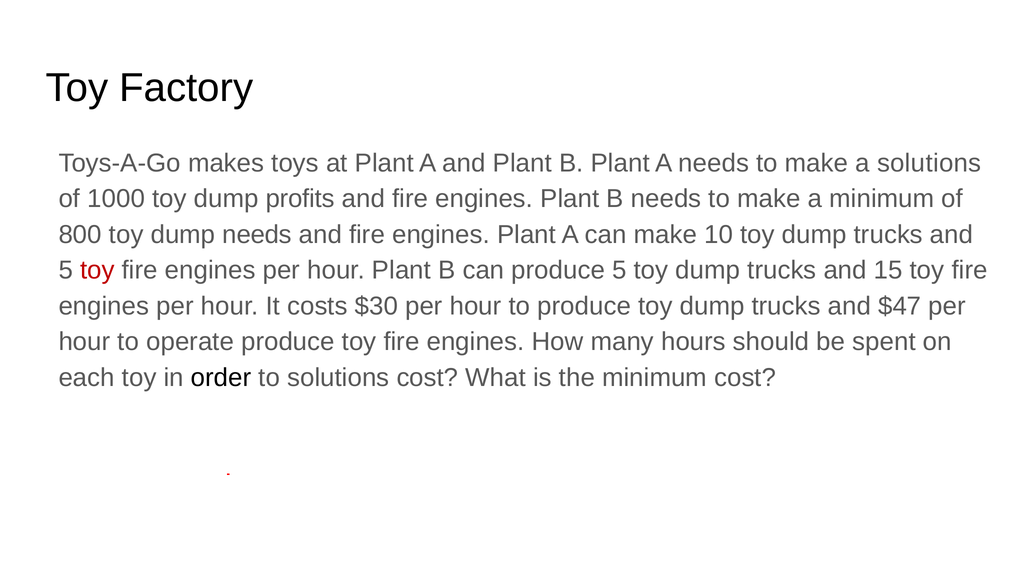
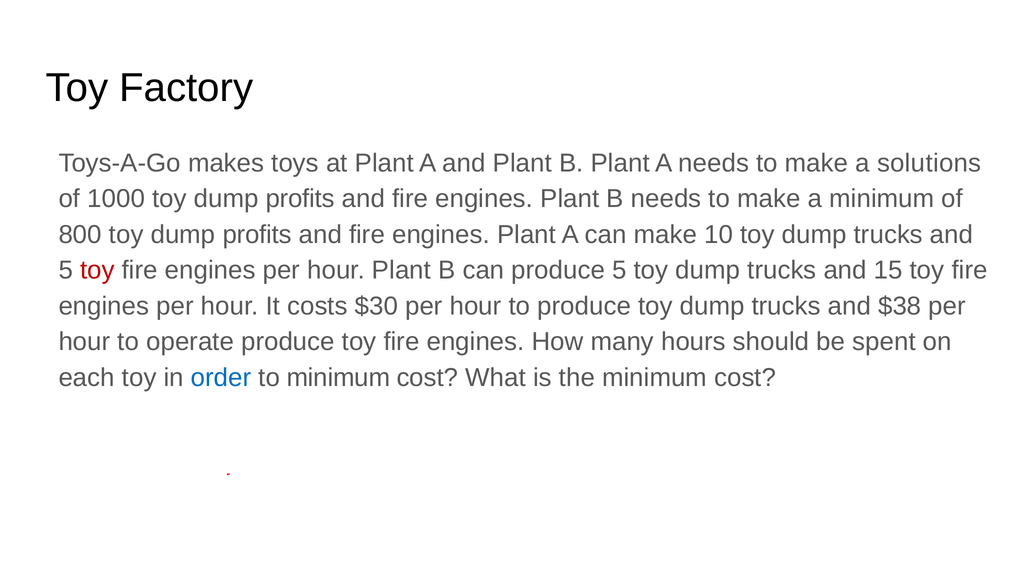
800 toy dump needs: needs -> profits (257, 234)
$47: $47 -> $38 (900, 306)
order colour: black -> blue (221, 377)
to solutions: solutions -> minimum (338, 377)
